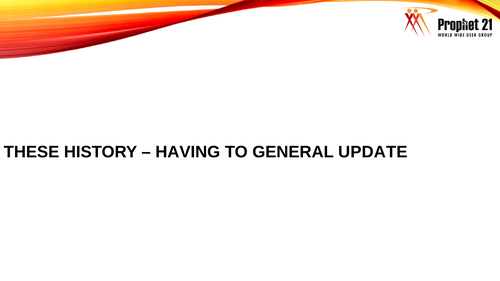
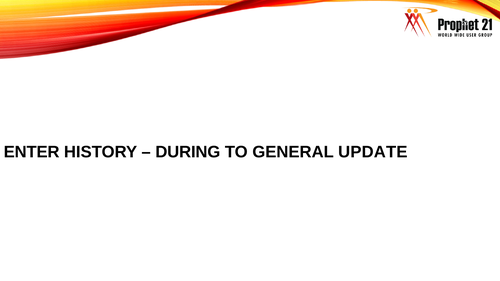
THESE: THESE -> ENTER (32, 152)
HAVING: HAVING -> DURING (188, 152)
